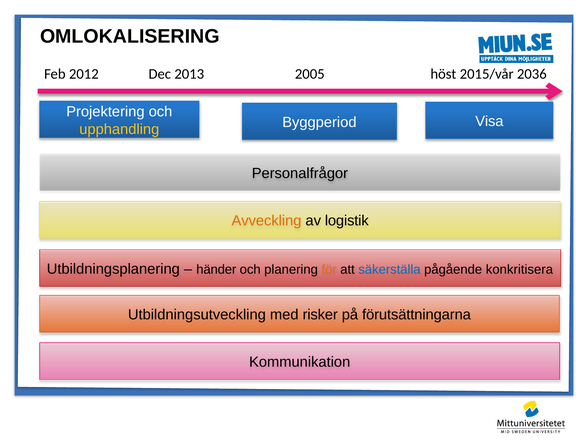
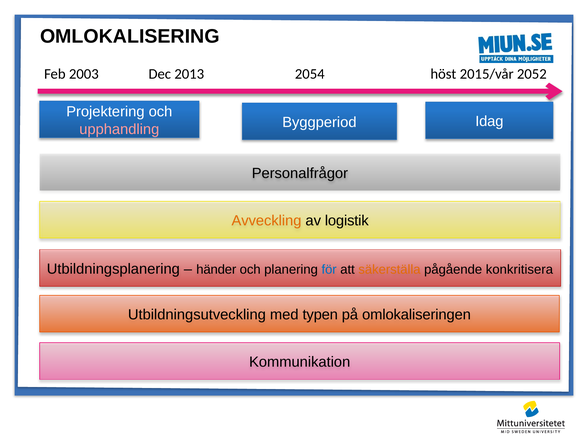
2012: 2012 -> 2003 (84, 74)
2005: 2005 -> 2054 (310, 74)
2036: 2036 -> 2052 (532, 74)
Visa: Visa -> Idag (489, 121)
upphandling colour: yellow -> pink (119, 129)
för colour: orange -> blue (329, 270)
säkerställa colour: blue -> orange (389, 270)
risker: risker -> typen (320, 315)
förutsättningarna: förutsättningarna -> omlokaliseringen (417, 315)
